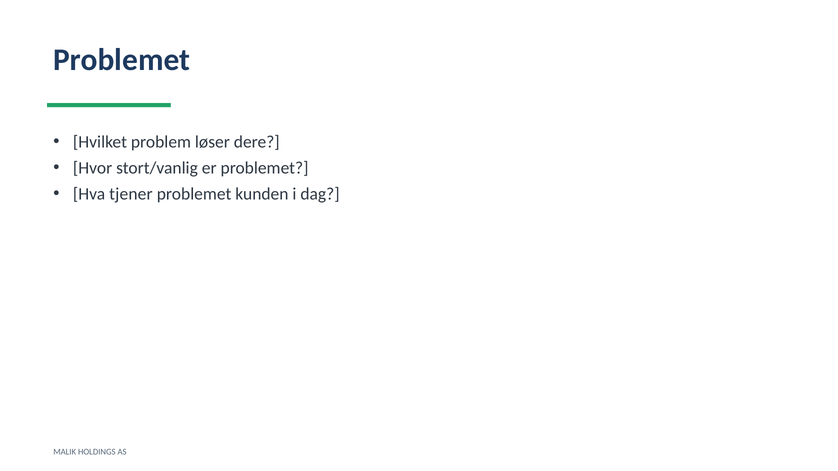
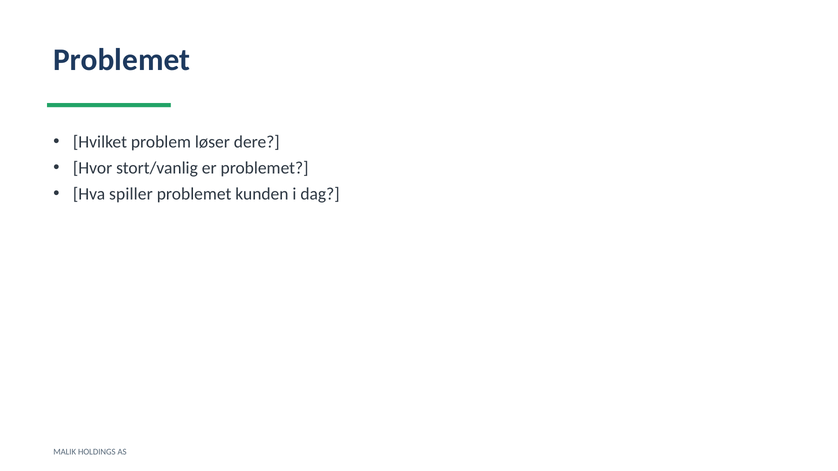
tjener: tjener -> spiller (131, 194)
